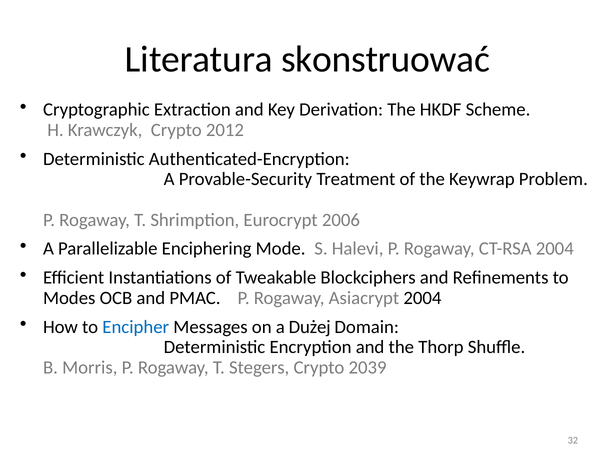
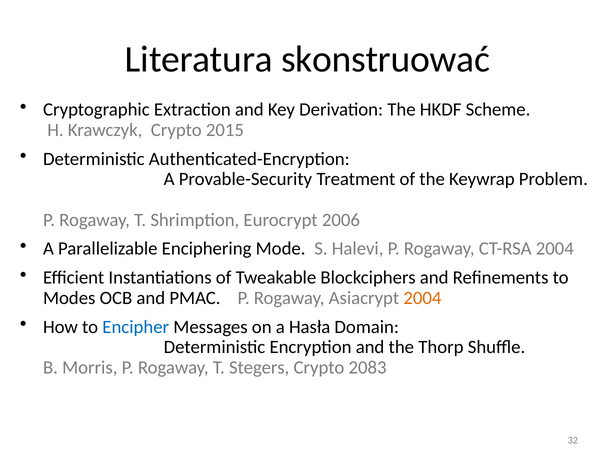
2012: 2012 -> 2015 (225, 130)
2004 colour: black -> orange (422, 298)
Dużej: Dużej -> Hasła (310, 327)
2039: 2039 -> 2083 (368, 368)
